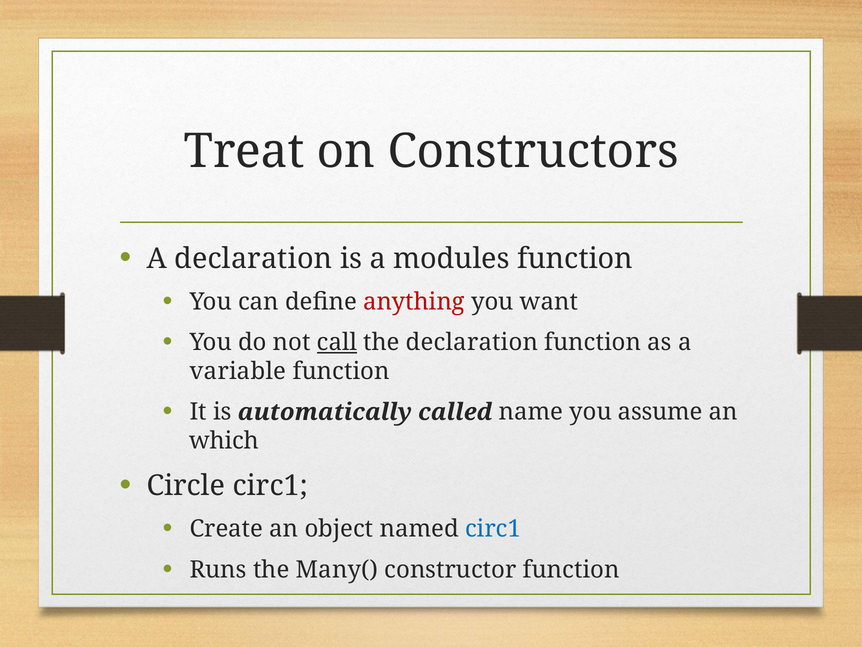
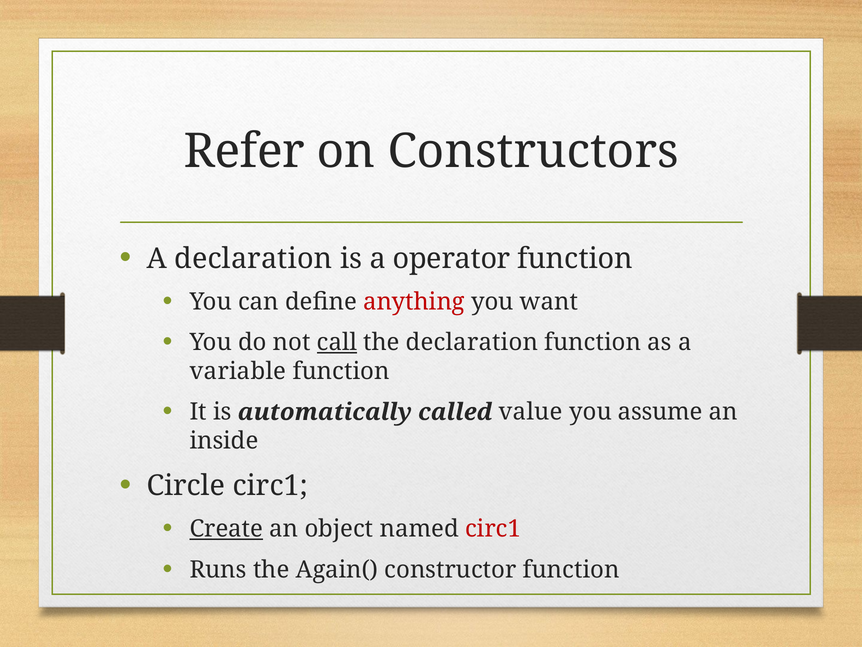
Treat: Treat -> Refer (244, 151)
modules: modules -> operator (452, 258)
name: name -> value (531, 412)
which: which -> inside (224, 441)
Create underline: none -> present (226, 529)
circ1 colour: blue -> red (493, 529)
Many(: Many( -> Again( (337, 569)
